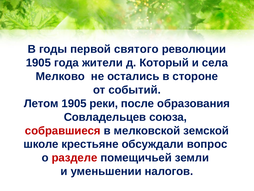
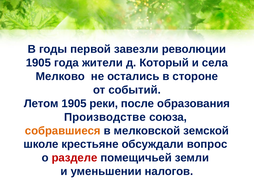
святого: святого -> завезли (136, 49)
Совладельцев: Совладельцев -> Производстве (105, 117)
собравшиеся colour: red -> orange (63, 130)
